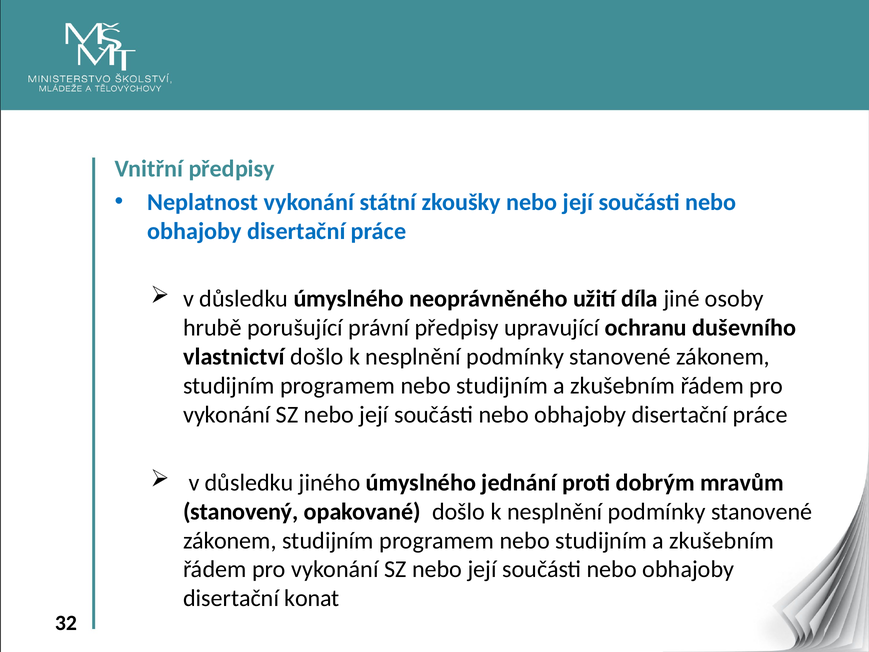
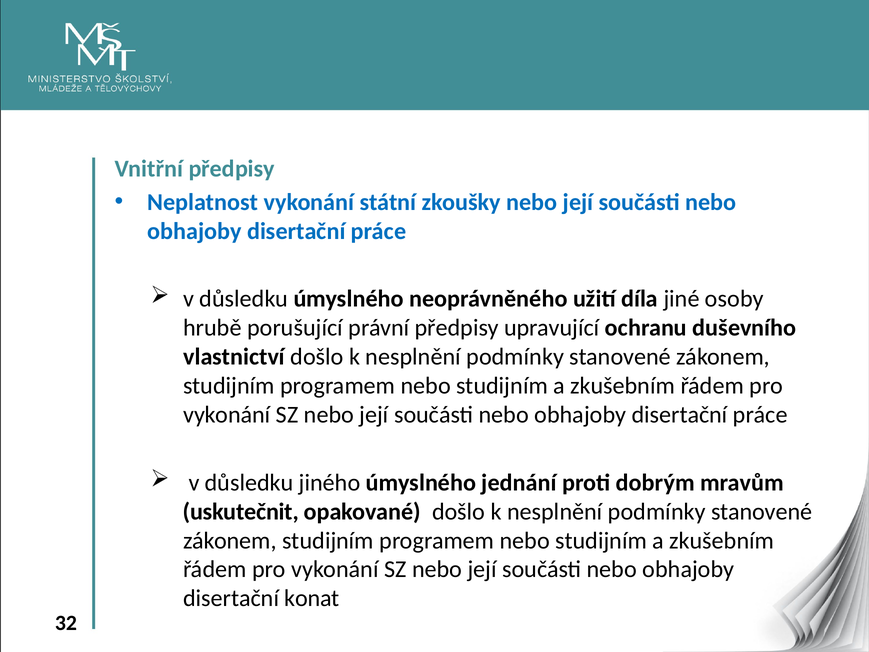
stanovený: stanovený -> uskutečnit (241, 511)
